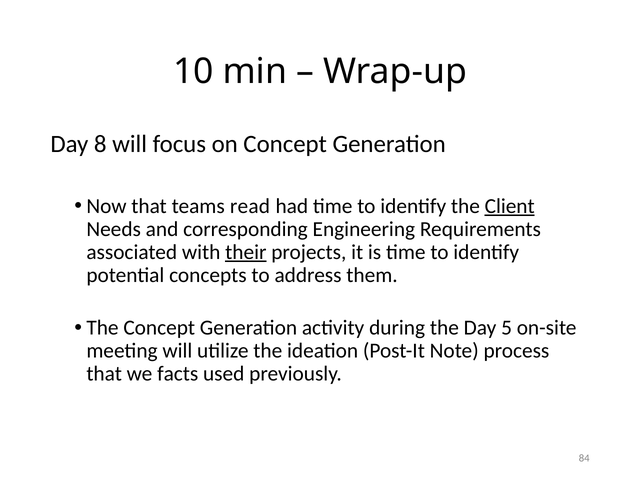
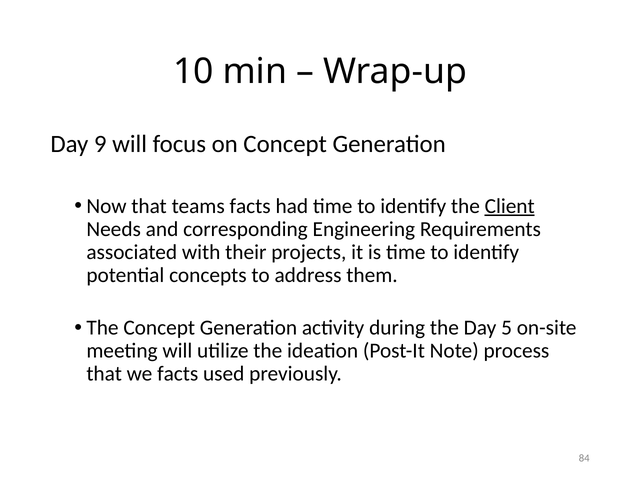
8: 8 -> 9 (100, 144)
teams read: read -> facts (250, 206)
their underline: present -> none (246, 252)
